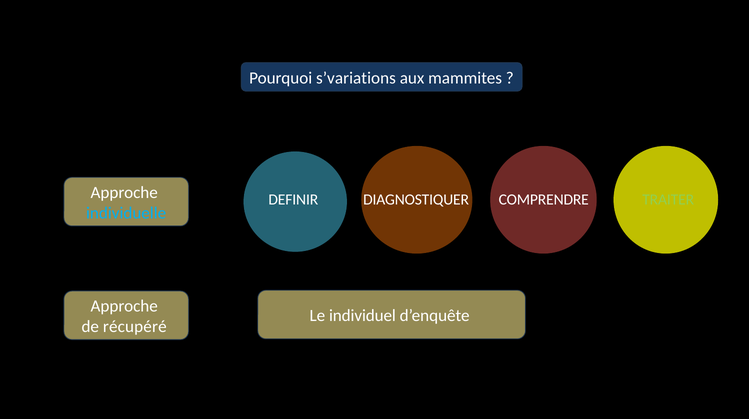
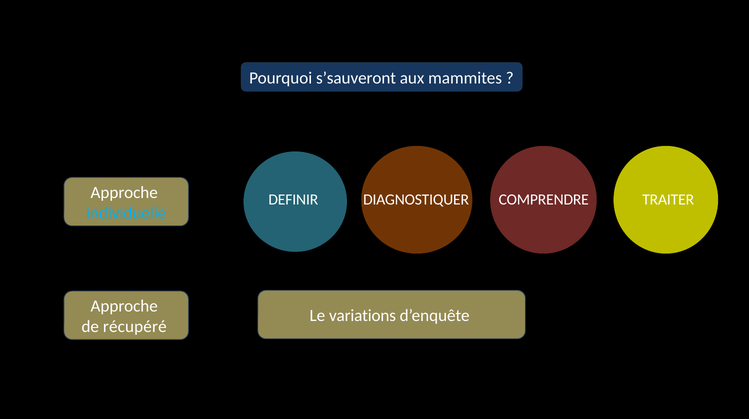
s’variations: s’variations -> s’sauveront (356, 78)
TRAITER colour: light green -> white (668, 200)
individuel: individuel -> variations (362, 315)
